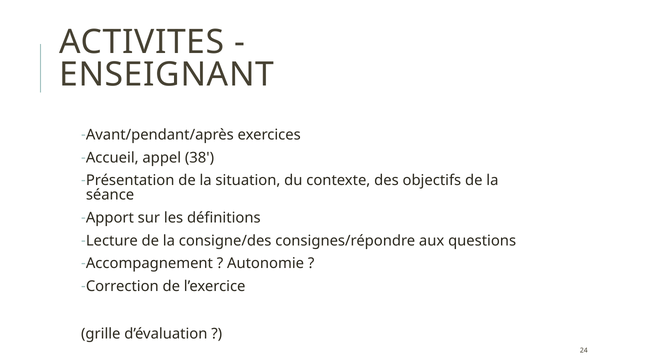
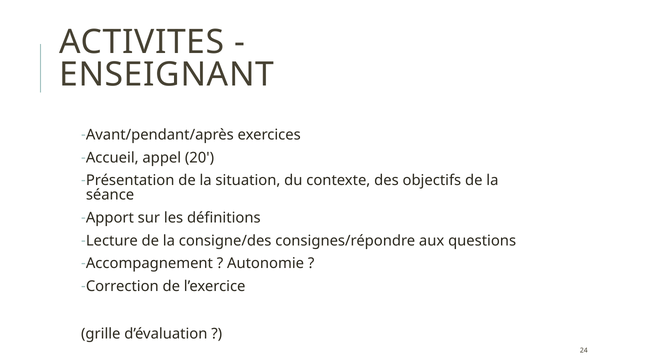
38: 38 -> 20 (200, 158)
